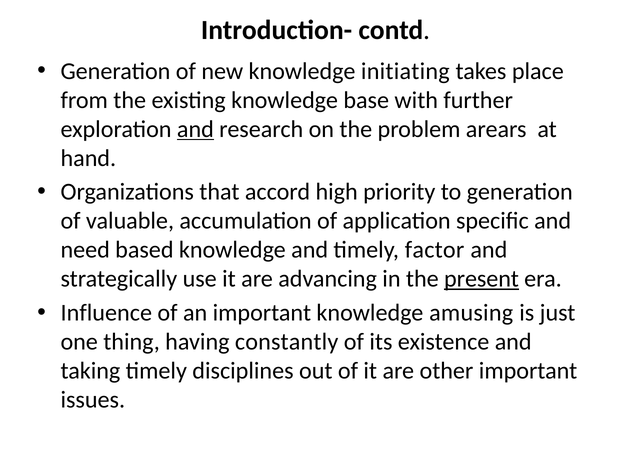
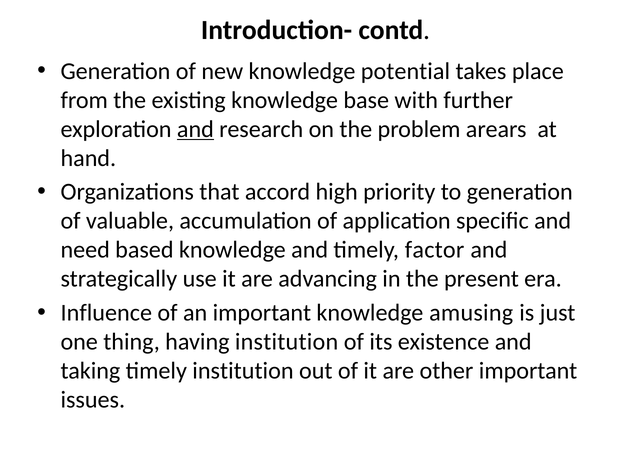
initiating: initiating -> potential (405, 71)
present underline: present -> none (482, 279)
having constantly: constantly -> institution (287, 342)
timely disciplines: disciplines -> institution (243, 371)
